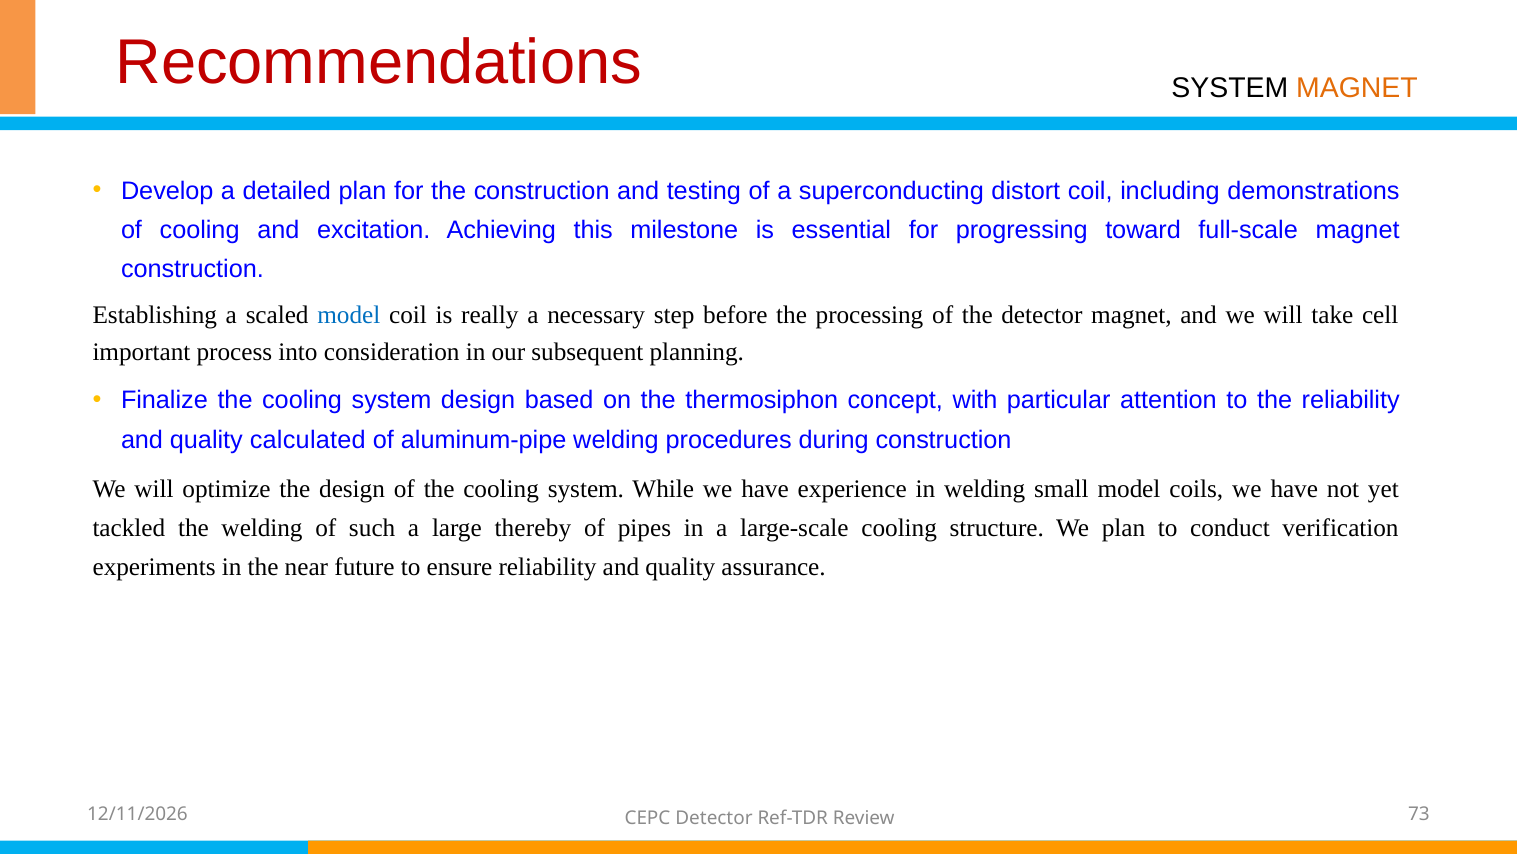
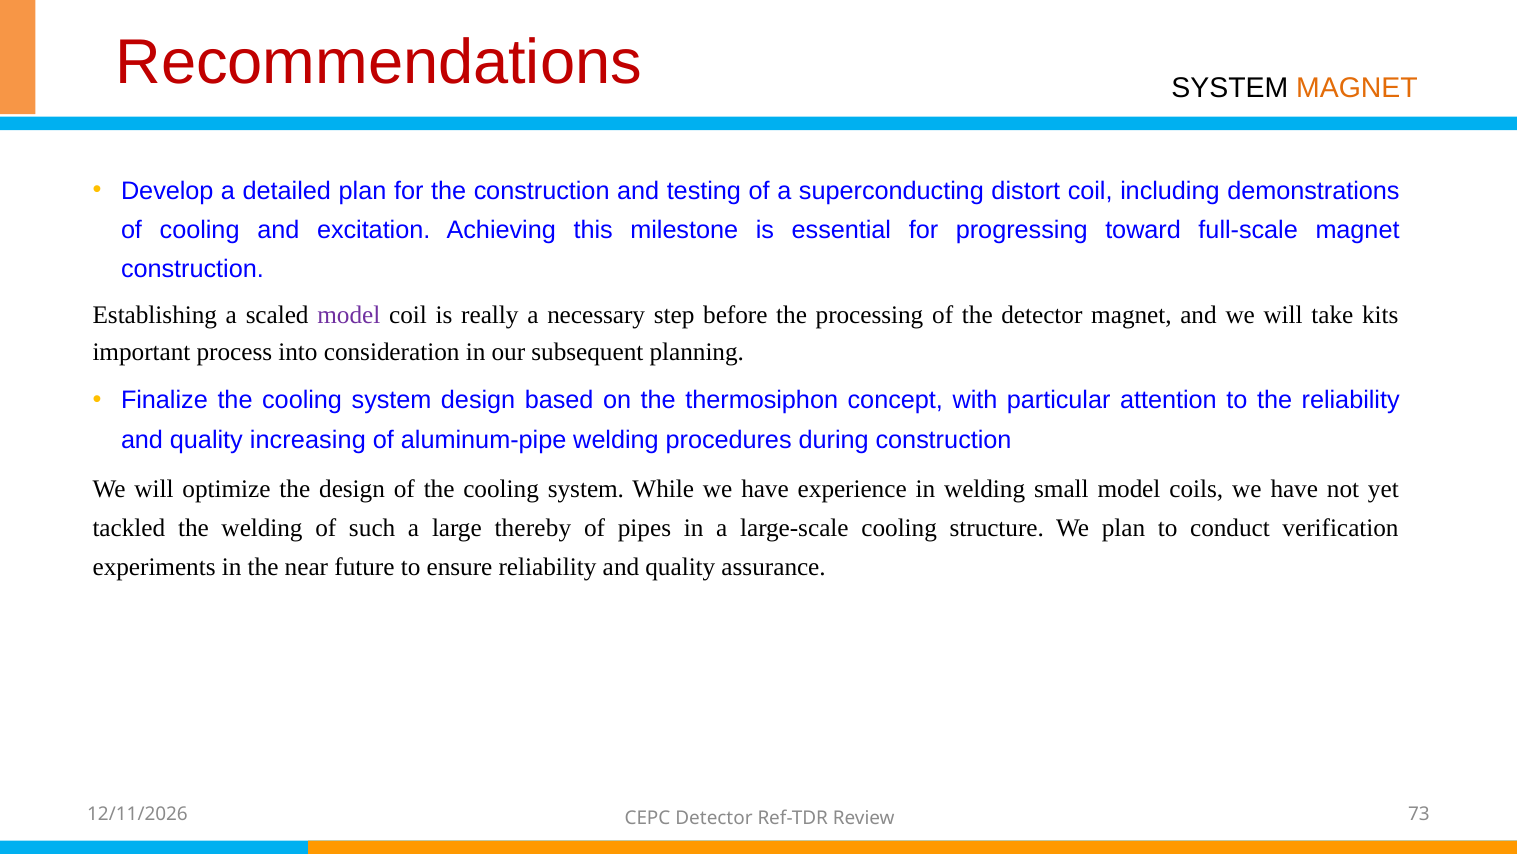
model colour: blue -> purple (349, 315)
cell: cell -> kits (1380, 315)
calculated: calculated -> increasing (308, 440)
